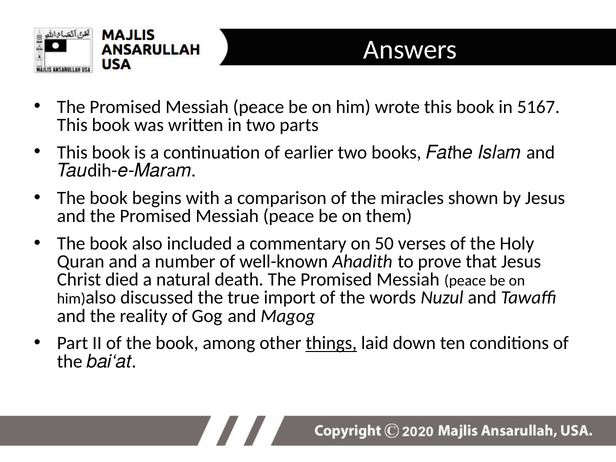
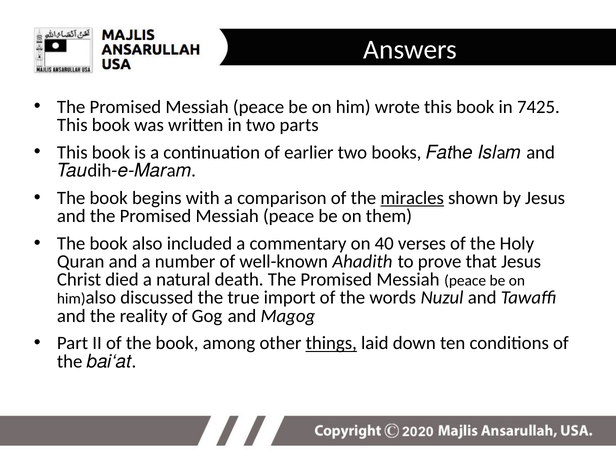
5167: 5167 -> 7425 (538, 107)
miracles underline: none -> present (412, 198)
50: 50 -> 40 (384, 244)
